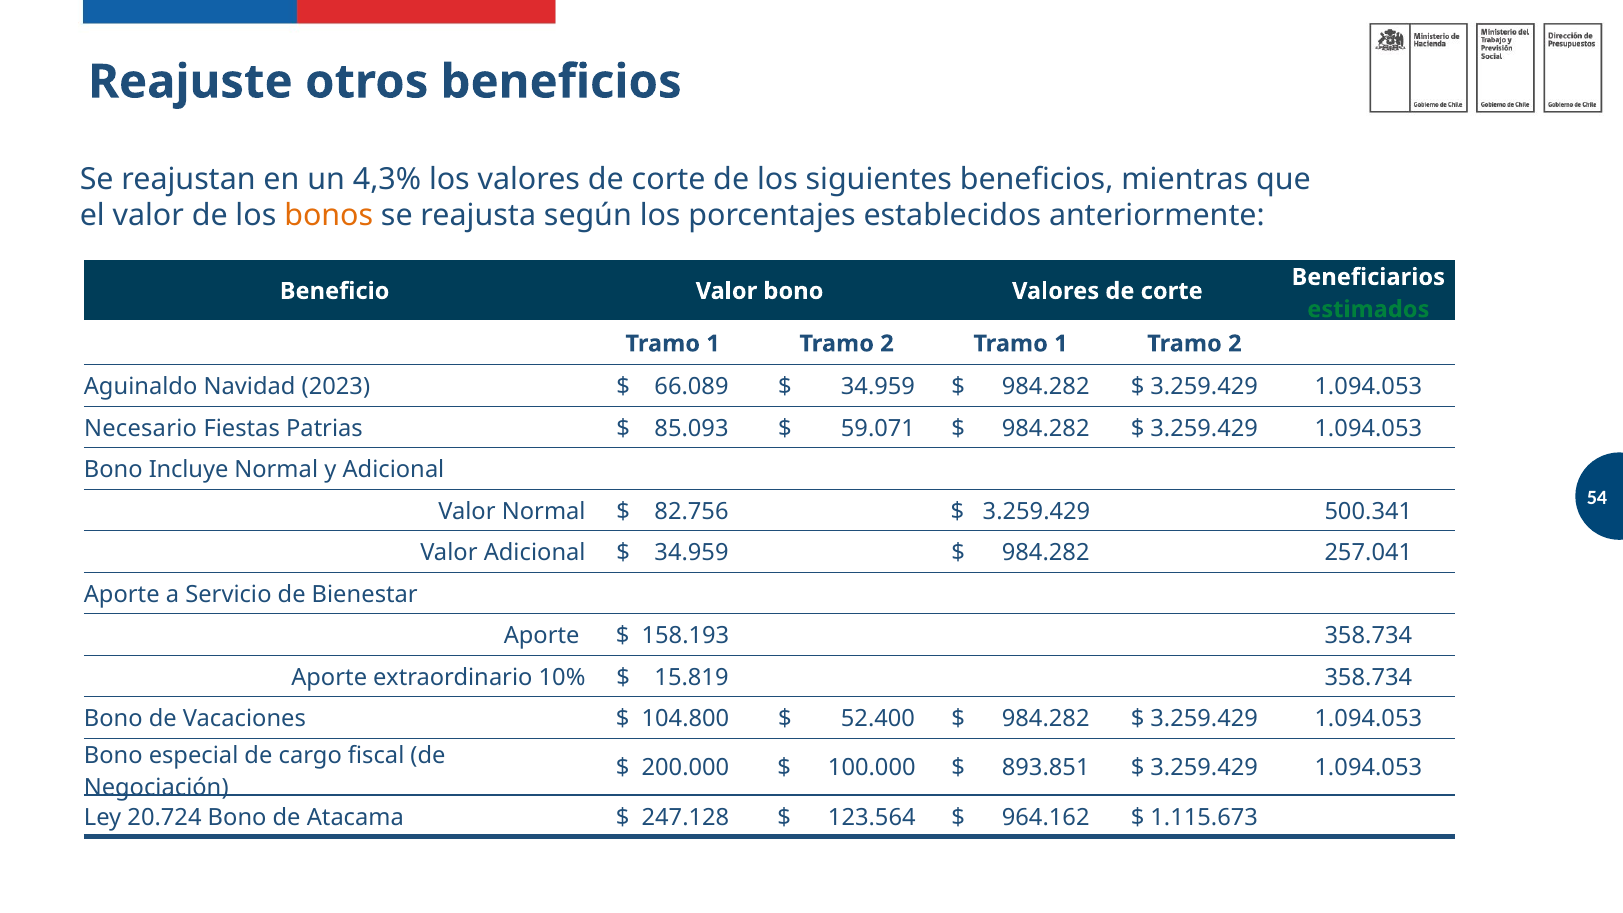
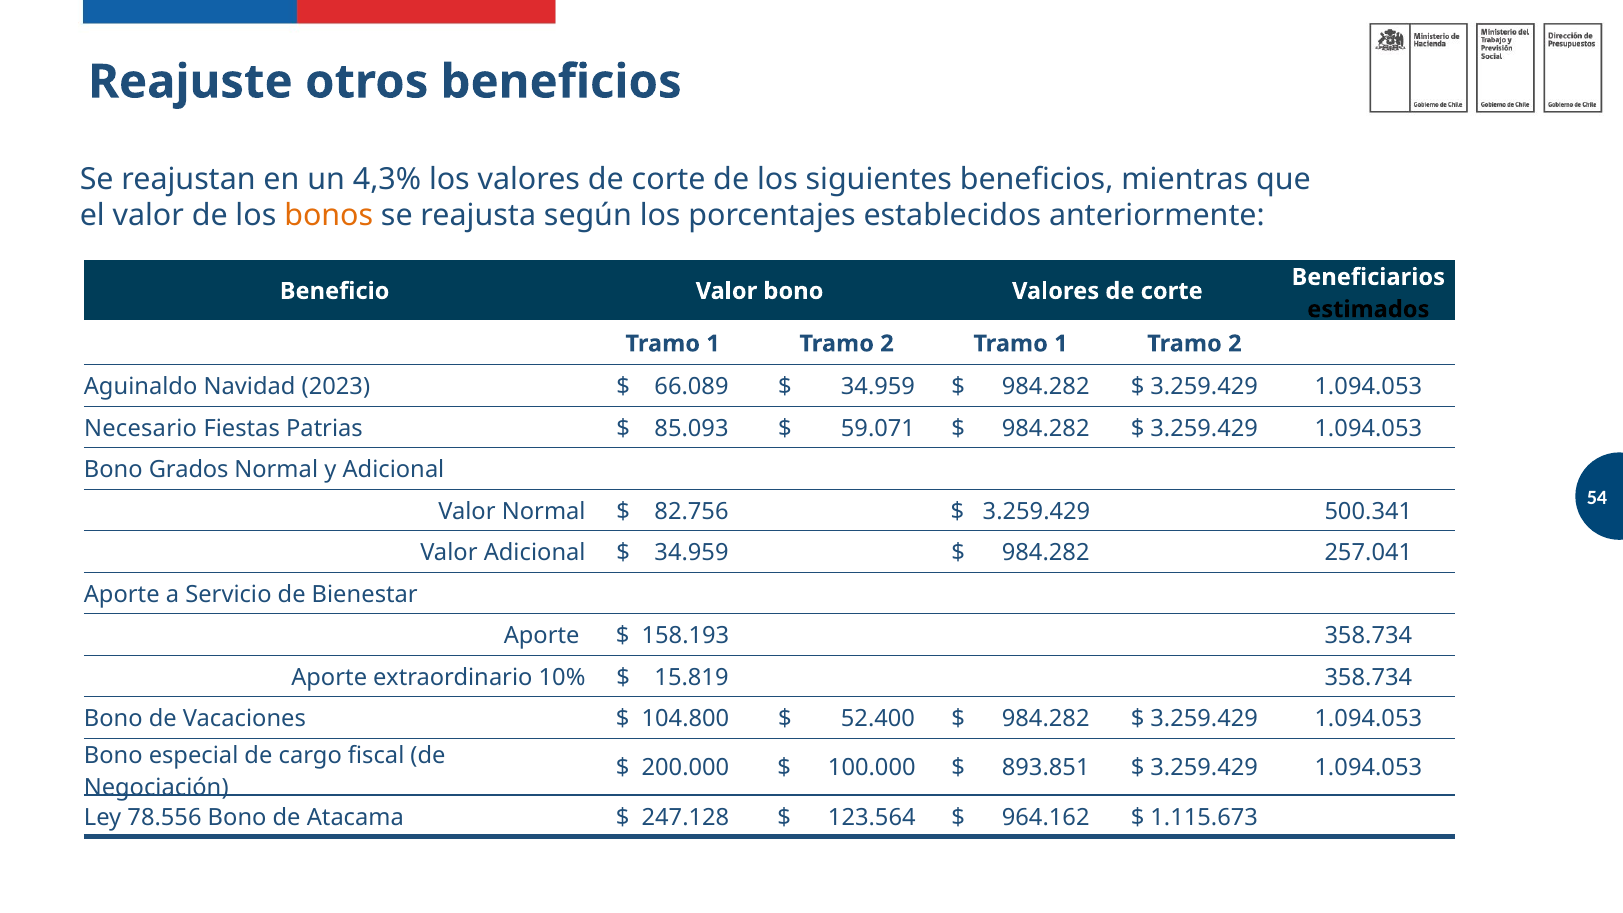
estimados colour: green -> black (1368, 309)
Incluye: Incluye -> Grados (189, 470)
20.724: 20.724 -> 78.556 (165, 817)
